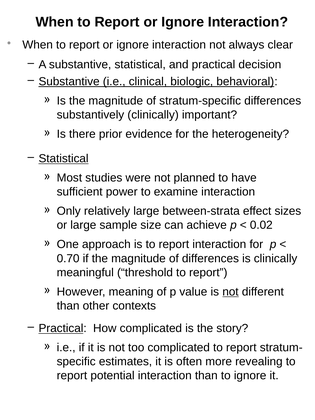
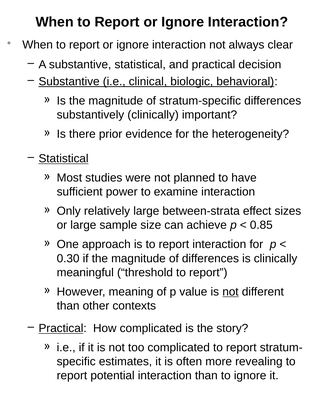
0.02: 0.02 -> 0.85 (261, 225)
0.70: 0.70 -> 0.30 (68, 258)
